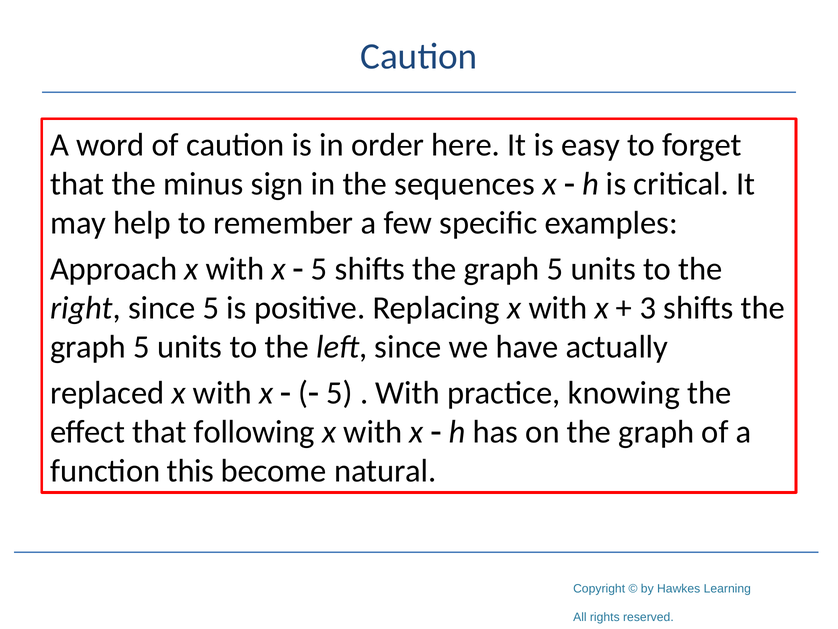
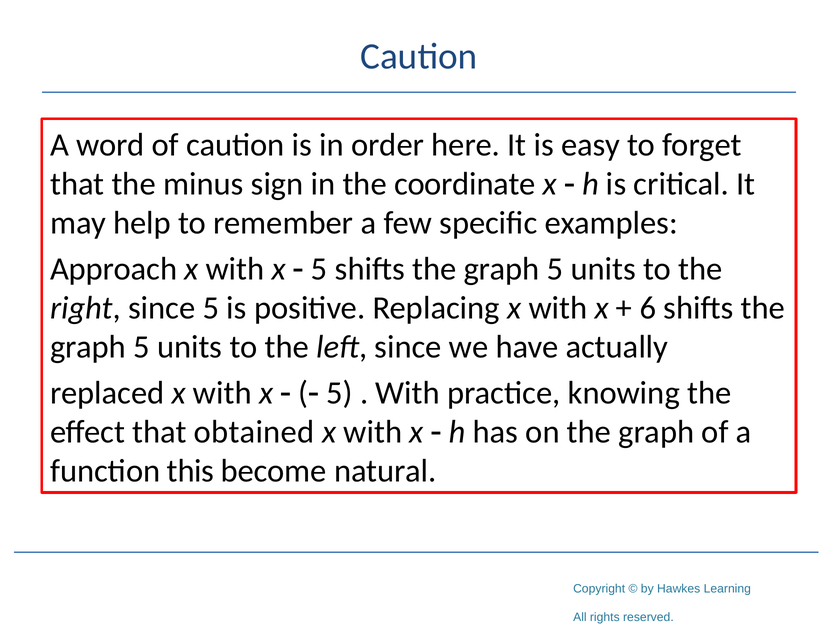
sequences: sequences -> coordinate (465, 184)
3: 3 -> 6 (648, 308)
following: following -> obtained (254, 432)
